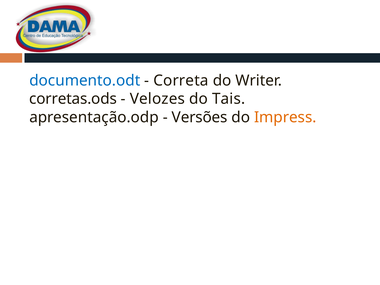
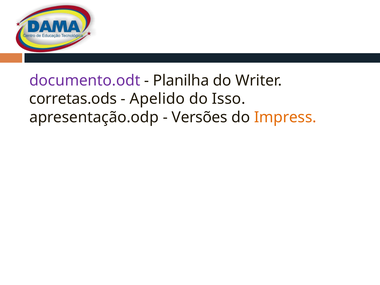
documento.odt colour: blue -> purple (85, 81)
Correta: Correta -> Planilha (181, 81)
Velozes: Velozes -> Apelido (157, 99)
Tais: Tais -> Isso (229, 99)
